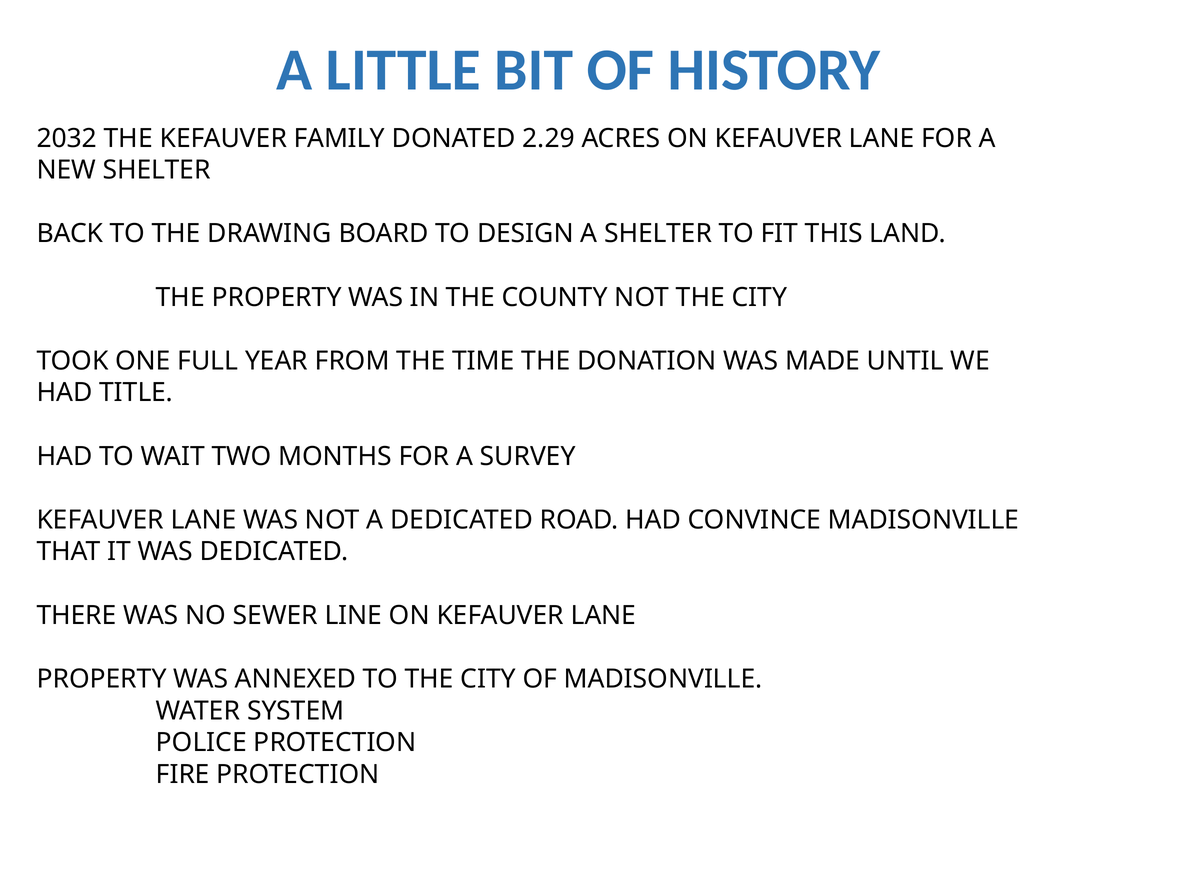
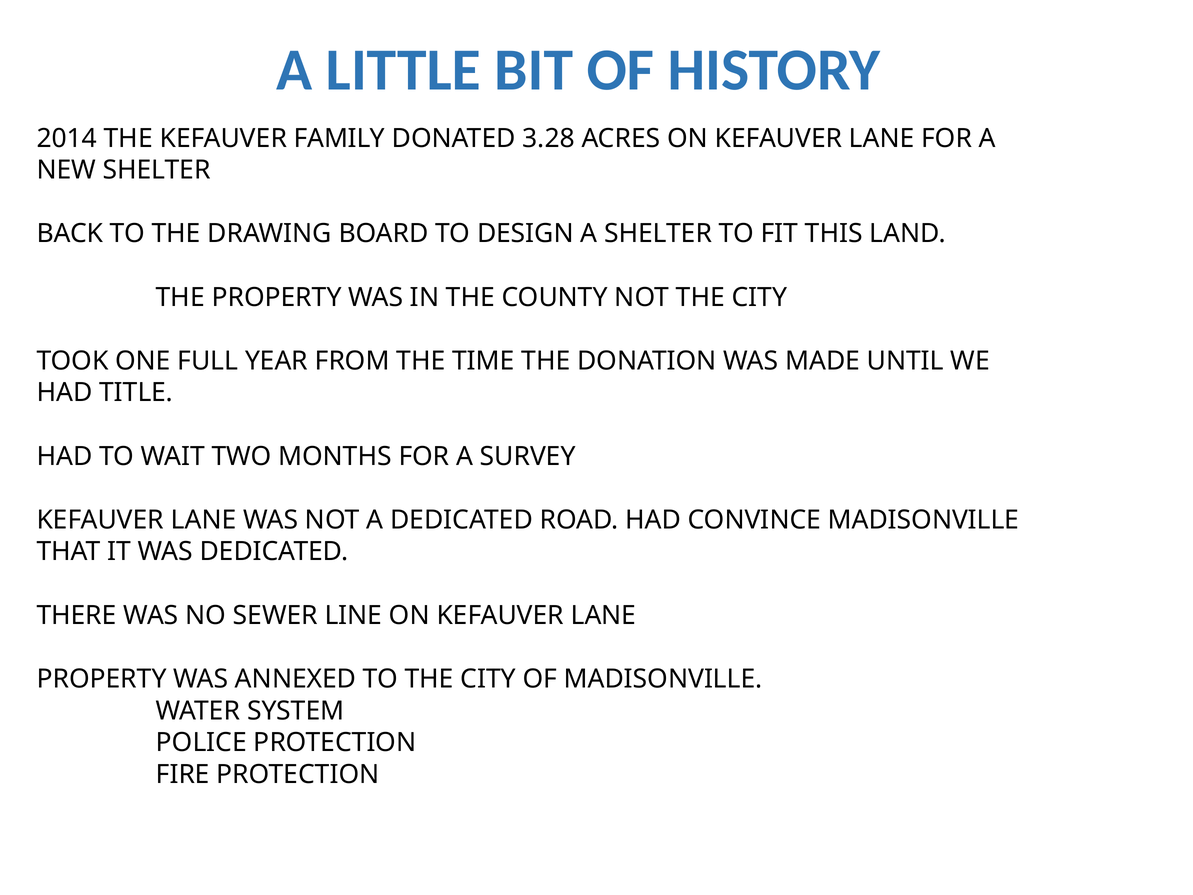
2032: 2032 -> 2014 (67, 138)
2.29: 2.29 -> 3.28 (549, 138)
